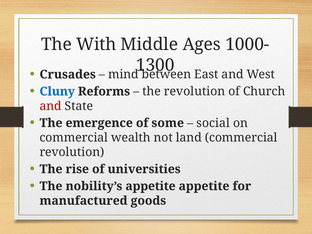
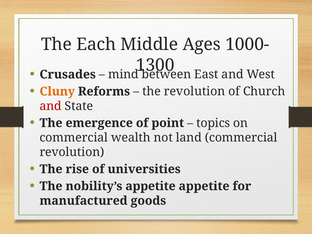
With: With -> Each (96, 44)
Cluny colour: blue -> orange (57, 91)
some: some -> point (168, 123)
social: social -> topics (213, 123)
